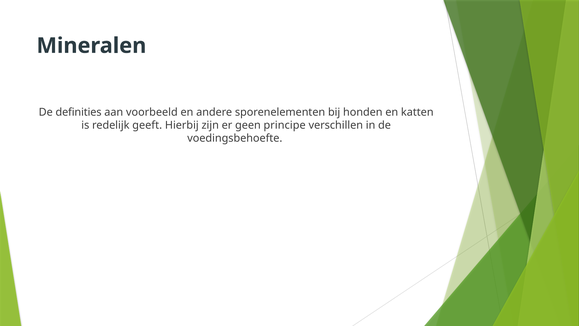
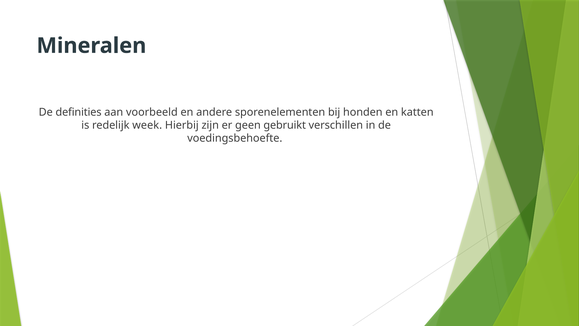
geeft: geeft -> week (147, 125)
principe: principe -> gebruikt (285, 125)
